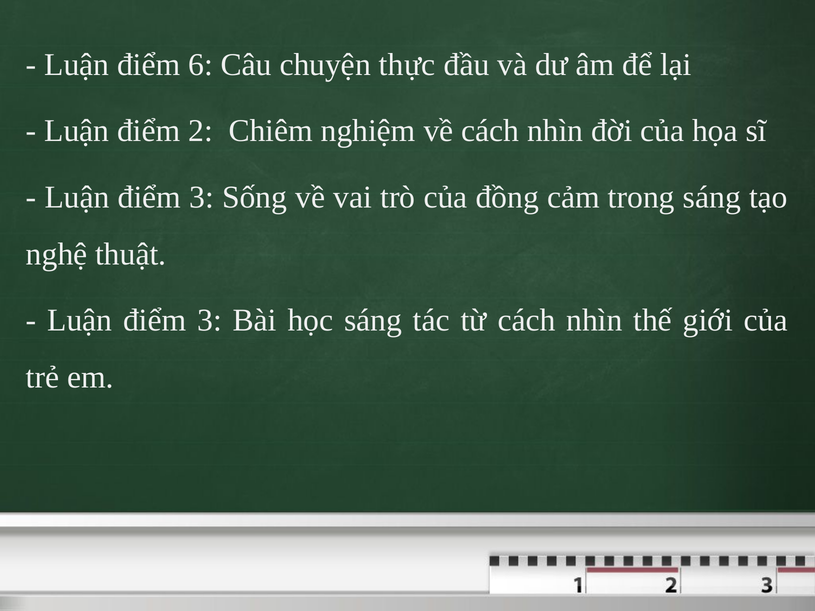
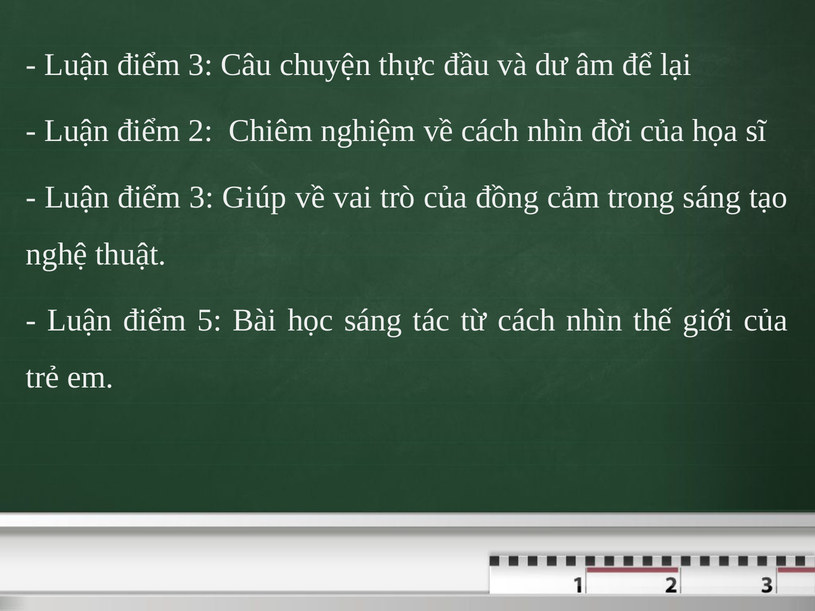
6: 6 -> 3 (200, 65)
Sống: Sống -> Giúp (254, 197)
3: 3 -> 5 (210, 320)
